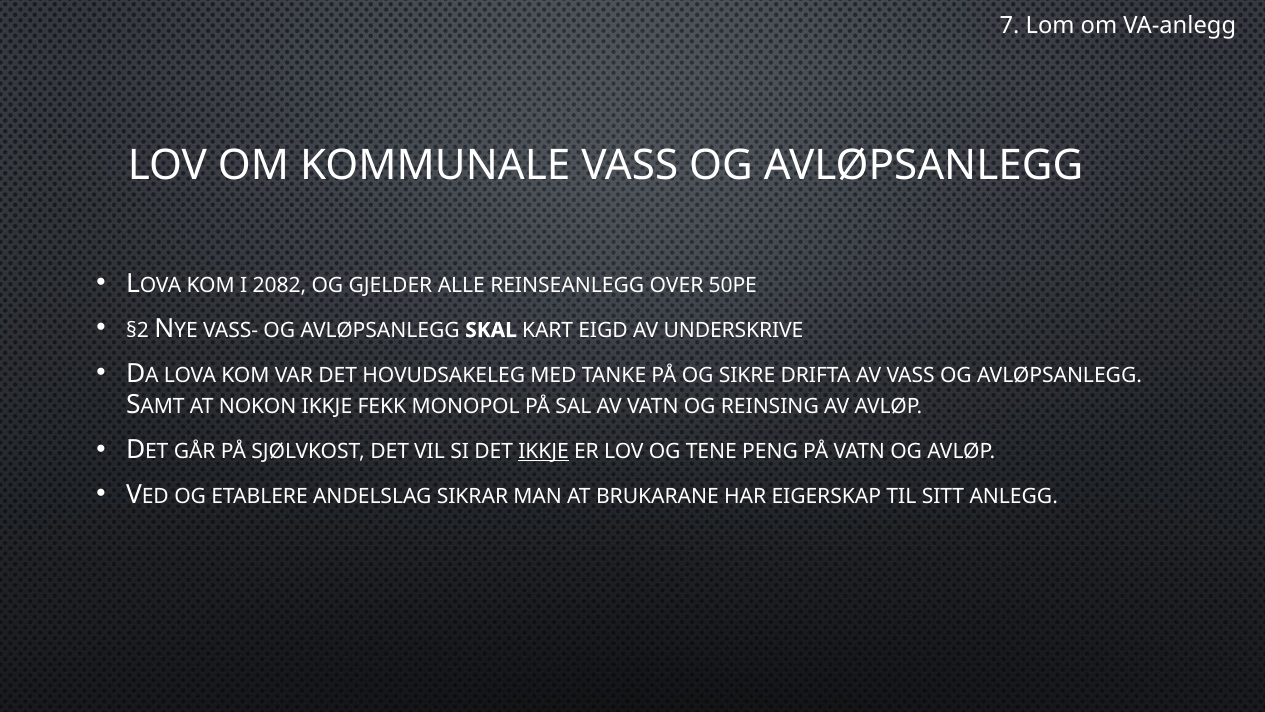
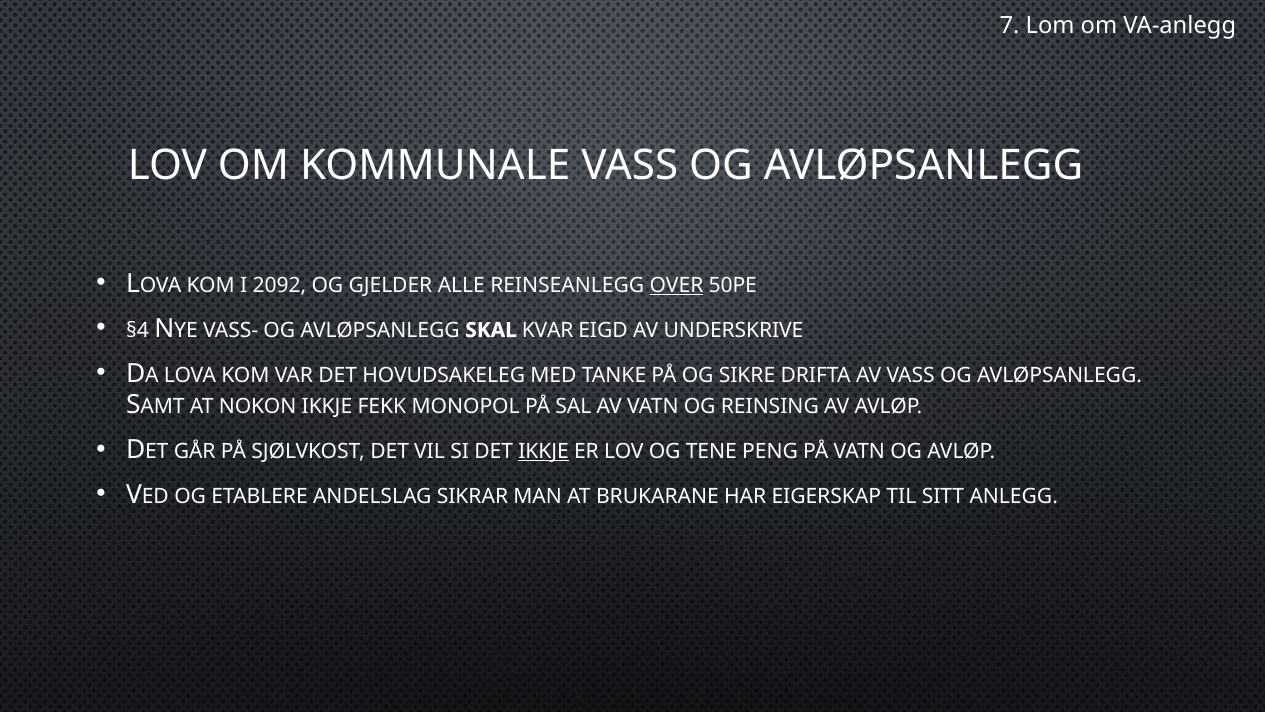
2082: 2082 -> 2092 (279, 285)
OVER underline: none -> present (676, 285)
§2: §2 -> §4 (138, 330)
KART: KART -> KVAR (548, 330)
